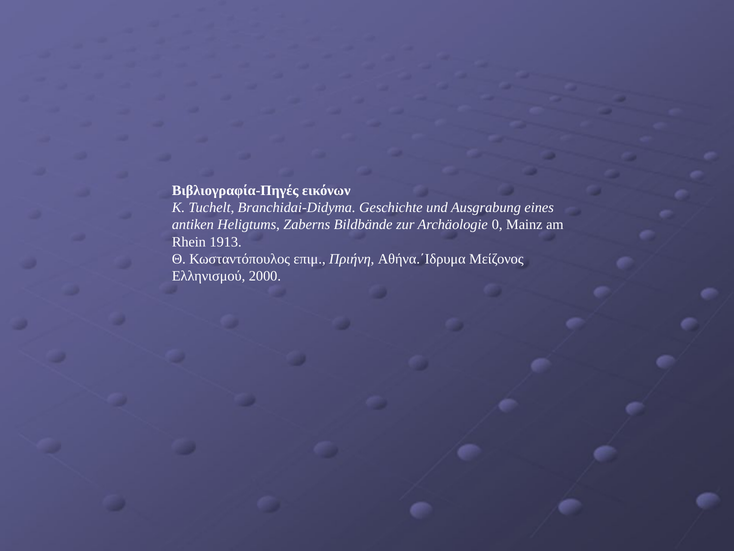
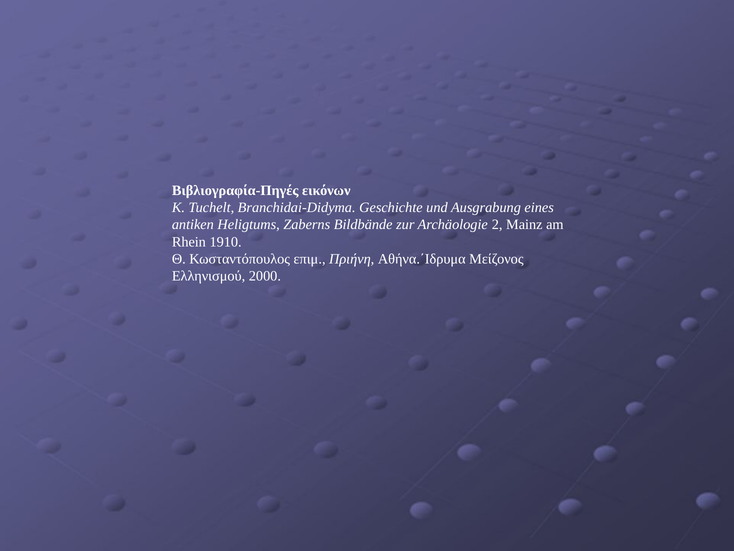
0: 0 -> 2 (497, 224)
1913: 1913 -> 1910 (226, 242)
